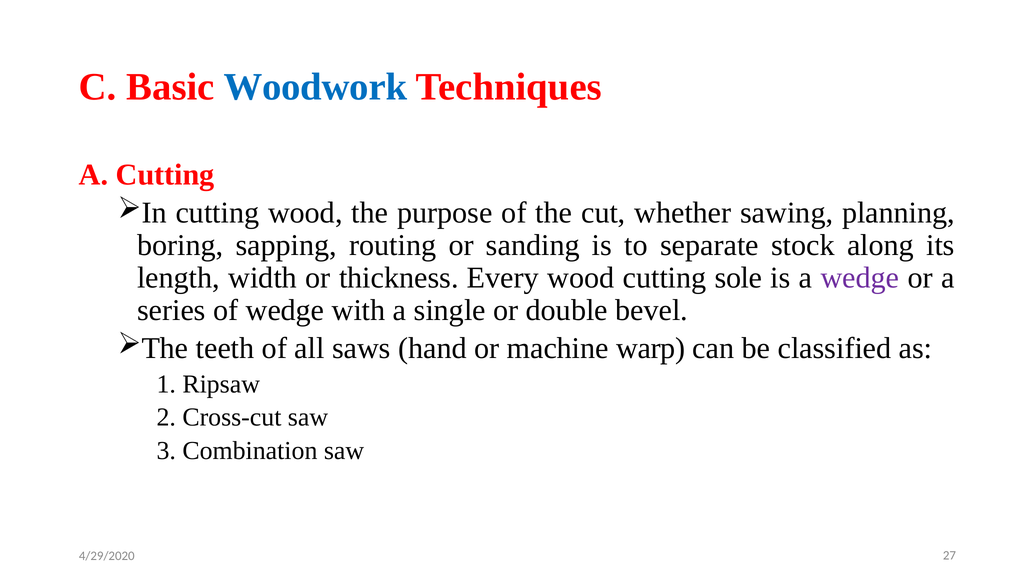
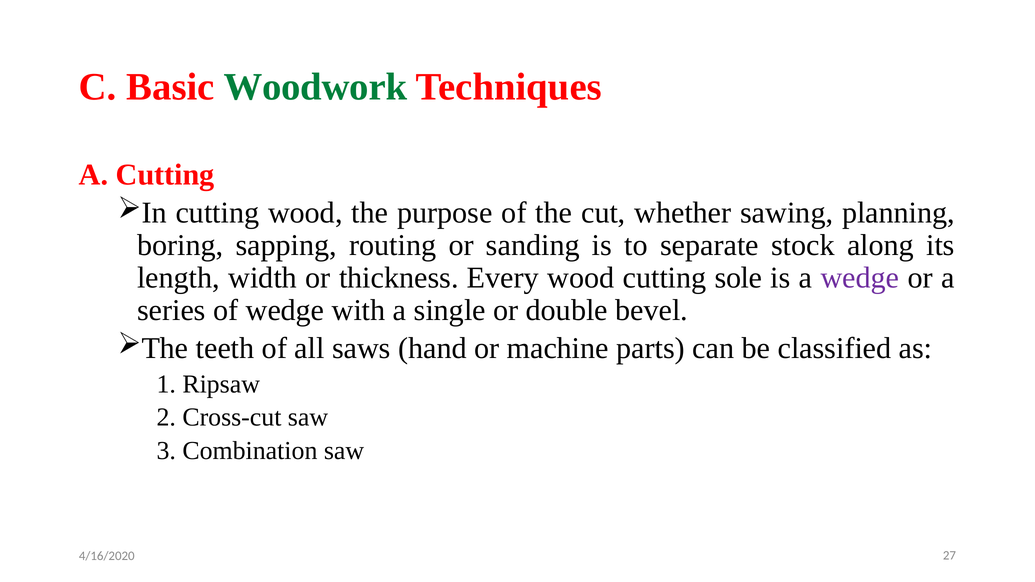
Woodwork colour: blue -> green (315, 87)
warp: warp -> parts (651, 348)
4/29/2020: 4/29/2020 -> 4/16/2020 (107, 556)
